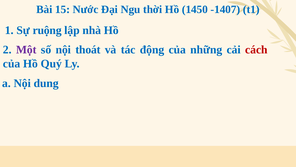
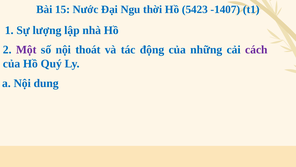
1450: 1450 -> 5423 (195, 9)
ruộng: ruộng -> lượng (47, 30)
cách colour: red -> purple (256, 50)
